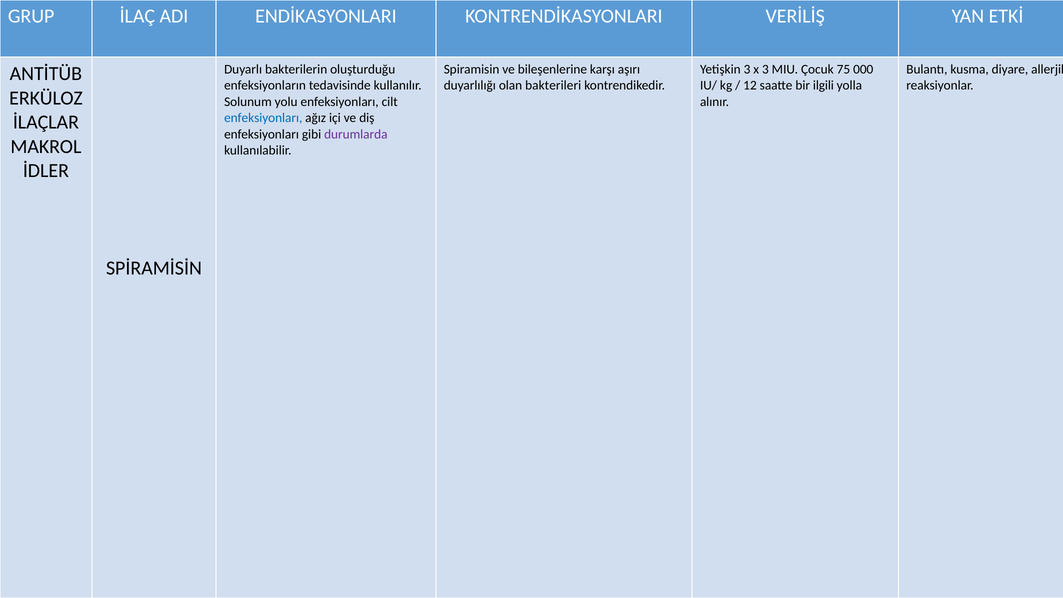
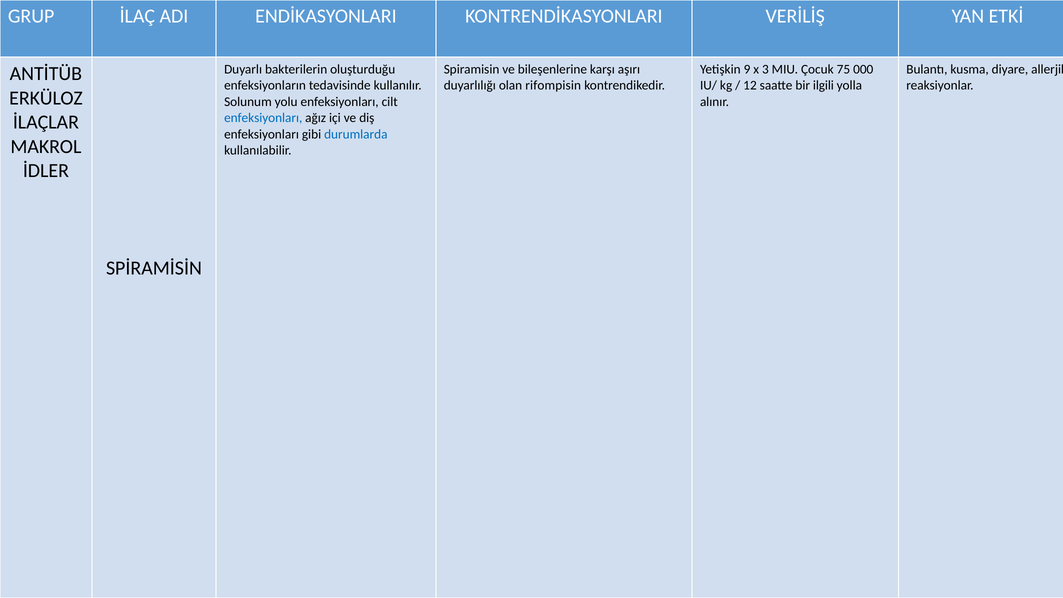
Yetişkin 3: 3 -> 9 (747, 69)
bakterileri: bakterileri -> rifompisin (553, 86)
durumlarda colour: purple -> blue (356, 134)
